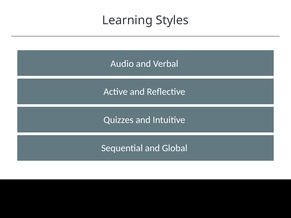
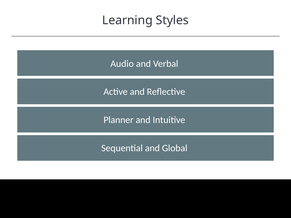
Quizzes: Quizzes -> Planner (118, 120)
